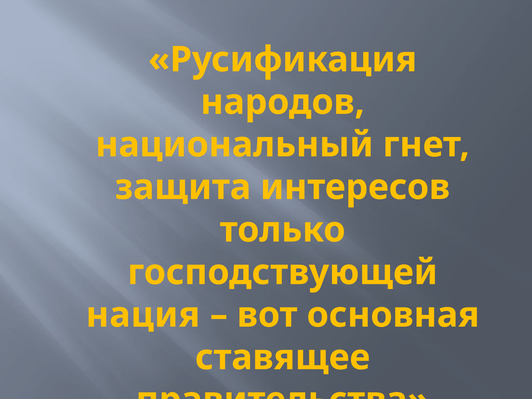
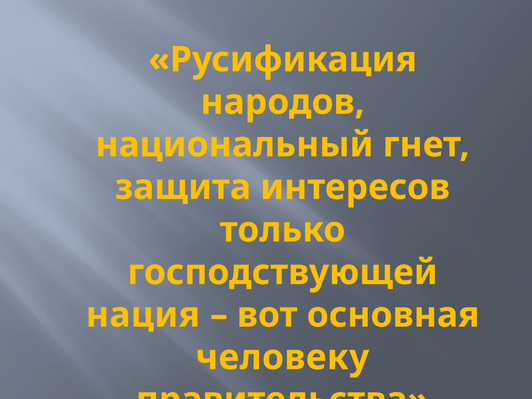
ставящее: ставящее -> человеку (282, 358)
